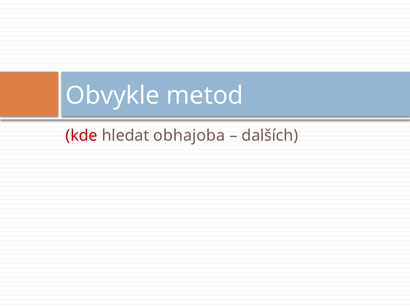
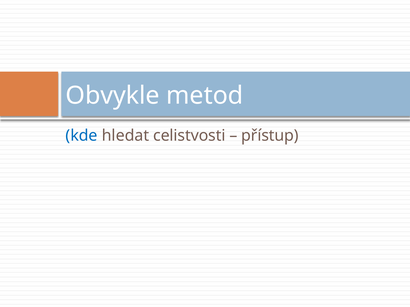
kde colour: red -> blue (82, 136)
obhajoba: obhajoba -> celistvosti (189, 136)
dalších: dalších -> přístup (270, 136)
